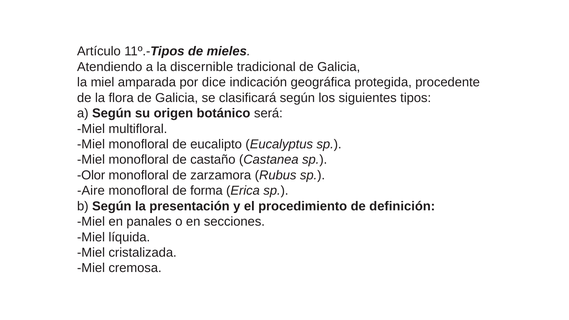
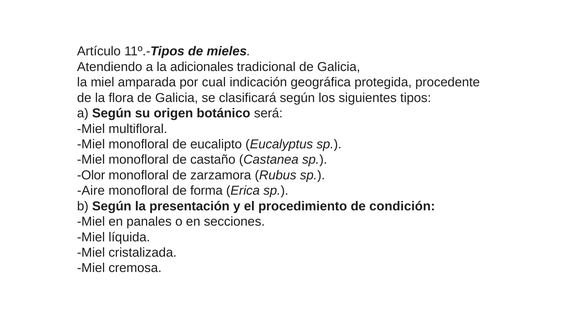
discernible: discernible -> adicionales (202, 67)
dice: dice -> cual (214, 82)
definición: definición -> condición (402, 206)
